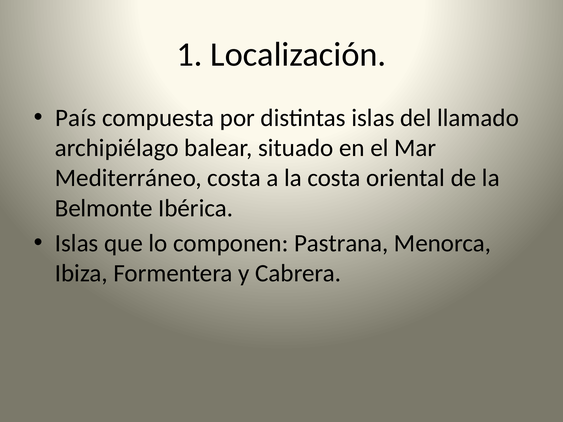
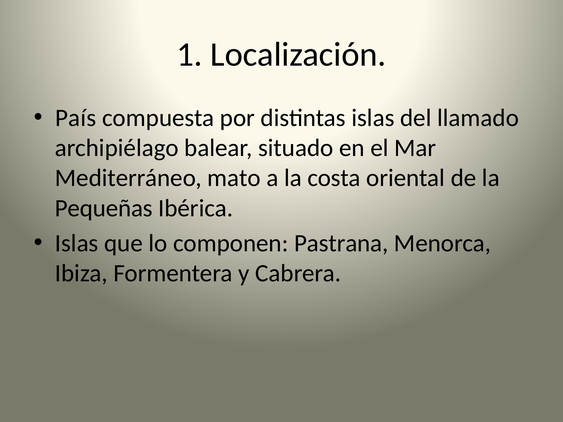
Mediterráneo costa: costa -> mato (234, 178)
Belmonte: Belmonte -> Pequeñas (104, 208)
